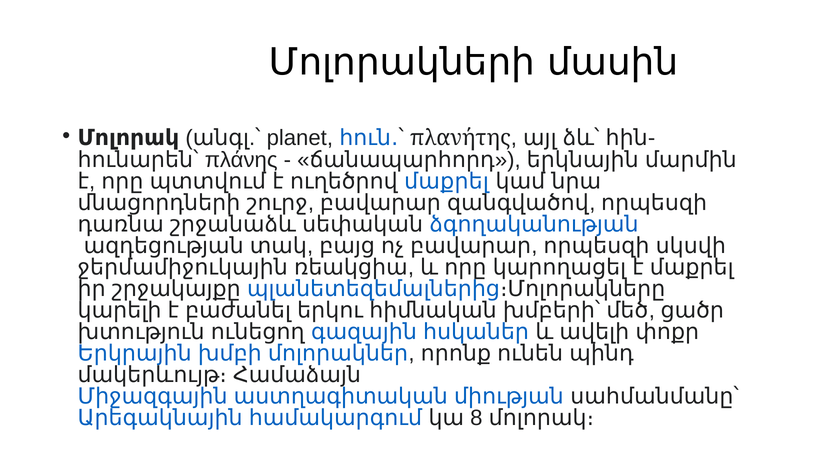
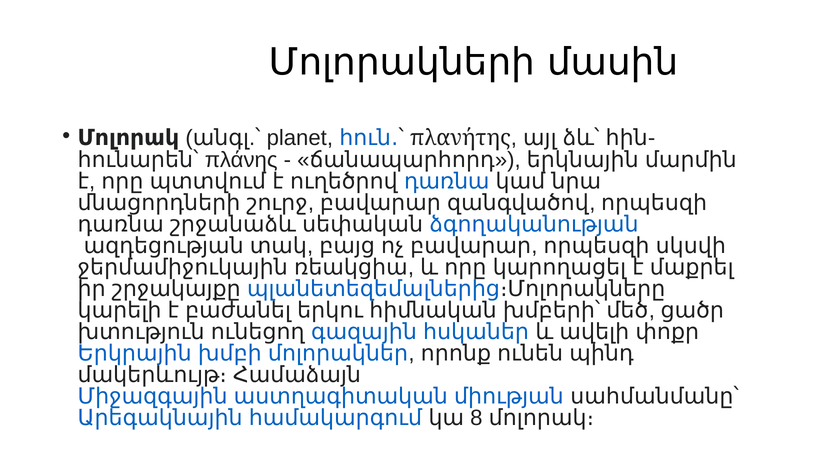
ուղեծրով մաքրել: մաքրել -> դառնա (447, 181)
